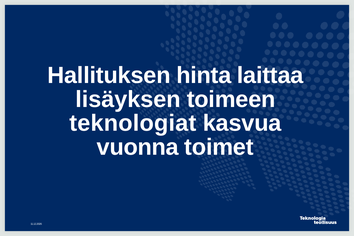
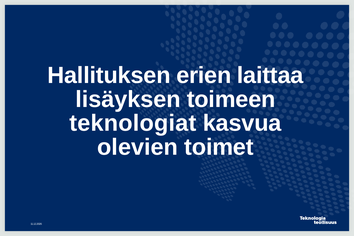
hinta: hinta -> erien (204, 75)
vuonna: vuonna -> olevien (138, 147)
